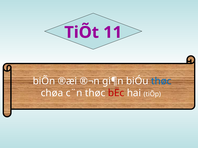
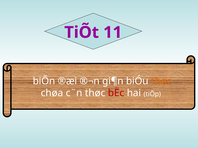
thøc colour: blue -> orange (161, 81)
